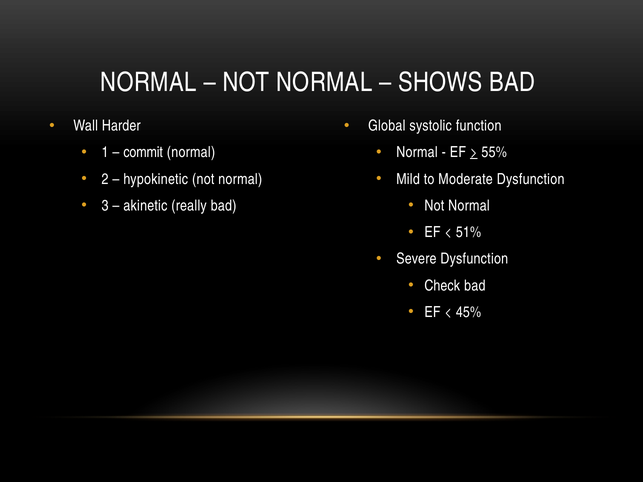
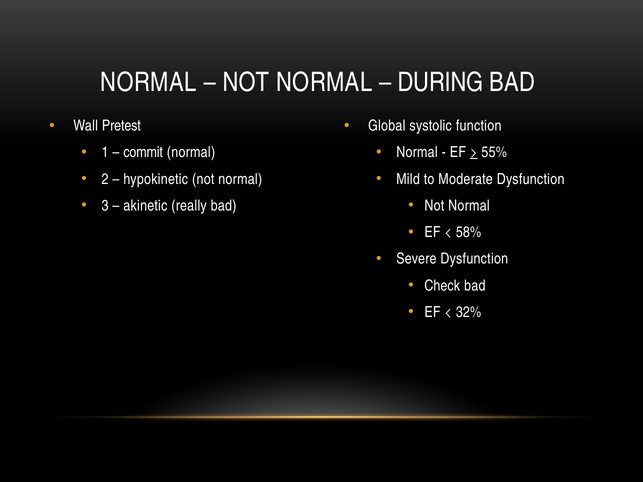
SHOWS: SHOWS -> DURING (441, 82)
Harder: Harder -> Pretest (121, 126)
51%: 51% -> 58% (469, 232)
45%: 45% -> 32% (469, 312)
